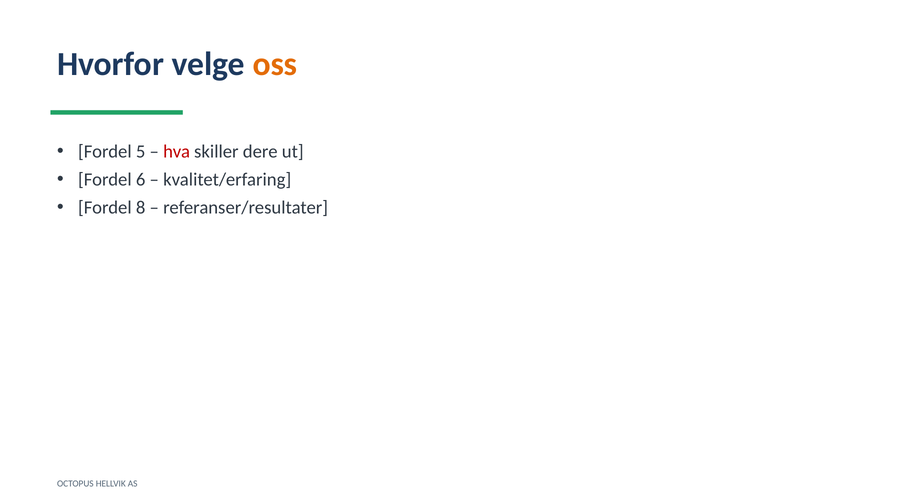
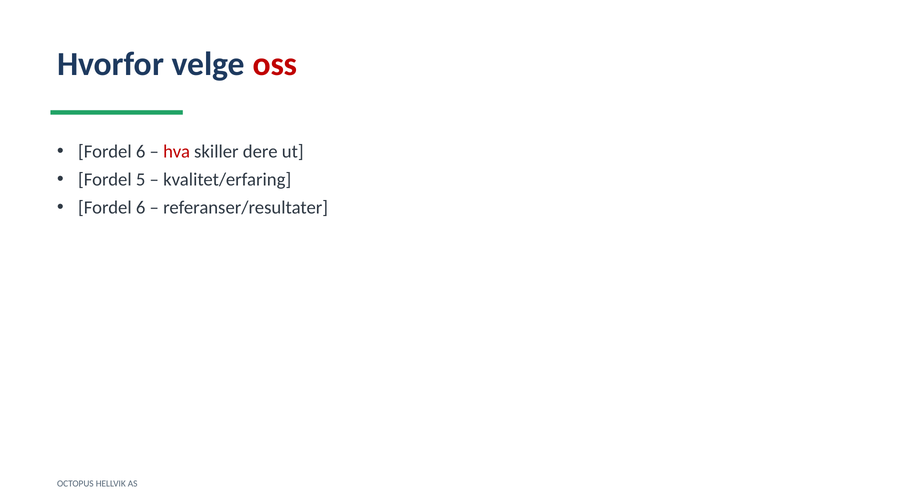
oss colour: orange -> red (275, 64)
5: 5 -> 6 (141, 152)
6: 6 -> 5 (141, 180)
8: 8 -> 6 (141, 208)
